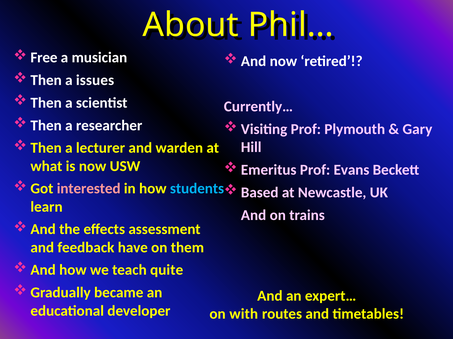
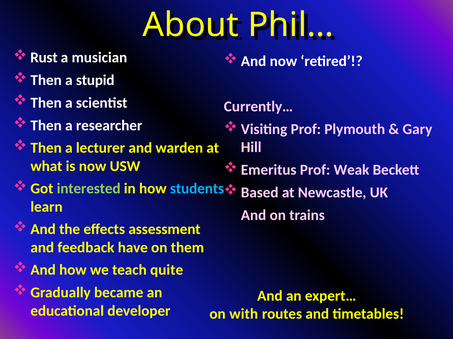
Free: Free -> Rust (44, 58)
issues: issues -> stupid (95, 80)
Evans: Evans -> Weak (351, 170)
interested colour: pink -> light green (89, 189)
